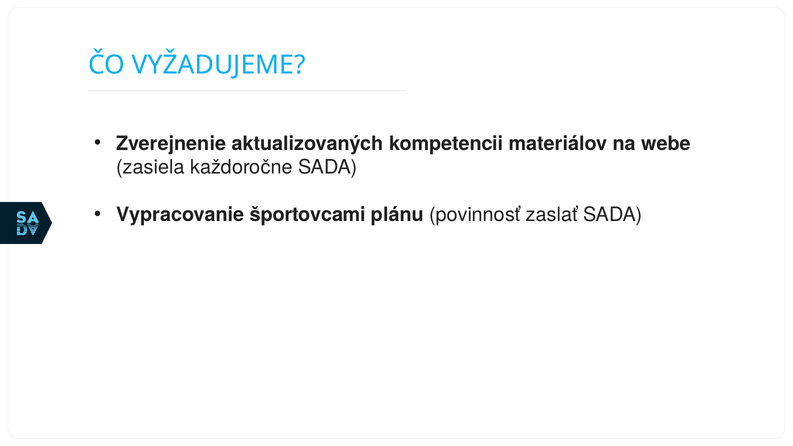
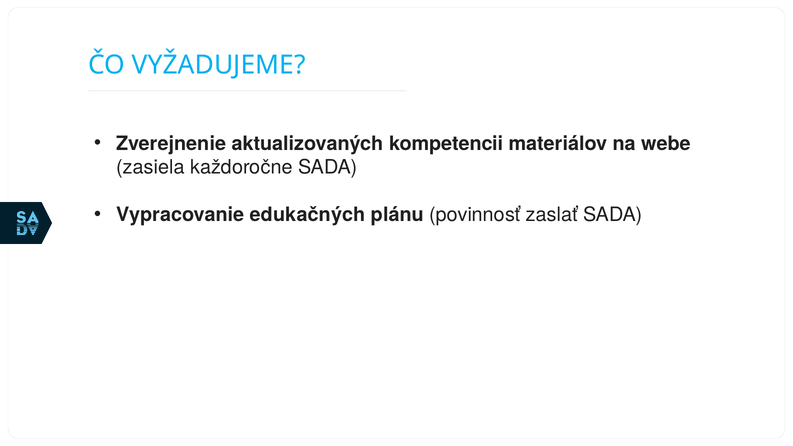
športovcami: športovcami -> edukačných (308, 215)
